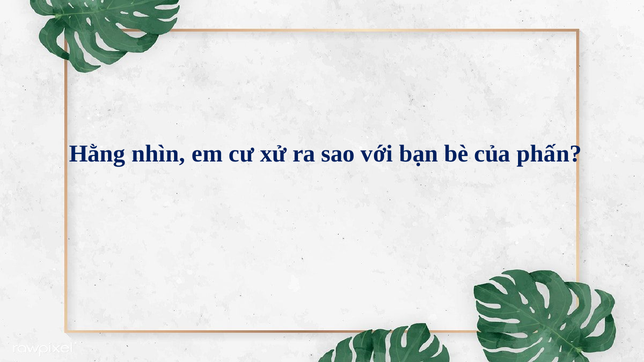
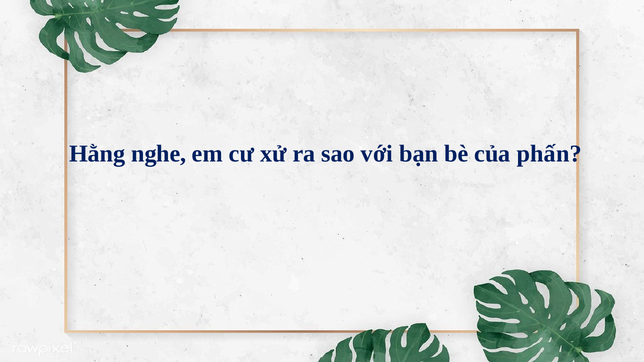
nhìn: nhìn -> nghe (159, 154)
